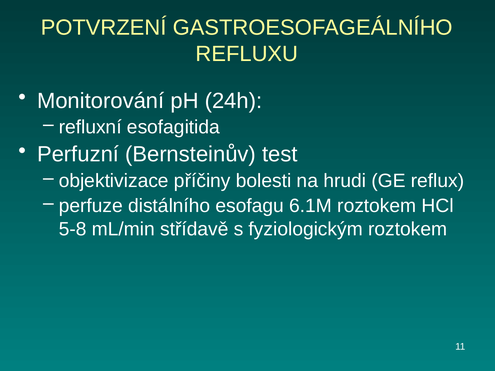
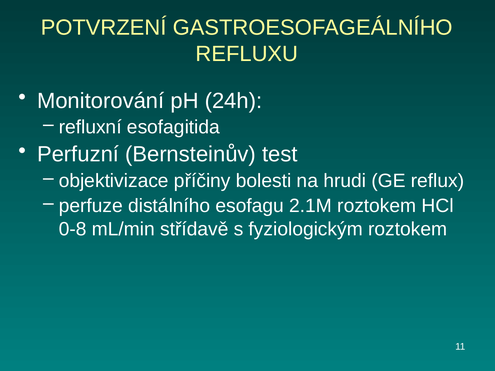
6.1M: 6.1M -> 2.1M (311, 206)
5-8: 5-8 -> 0-8 (73, 229)
